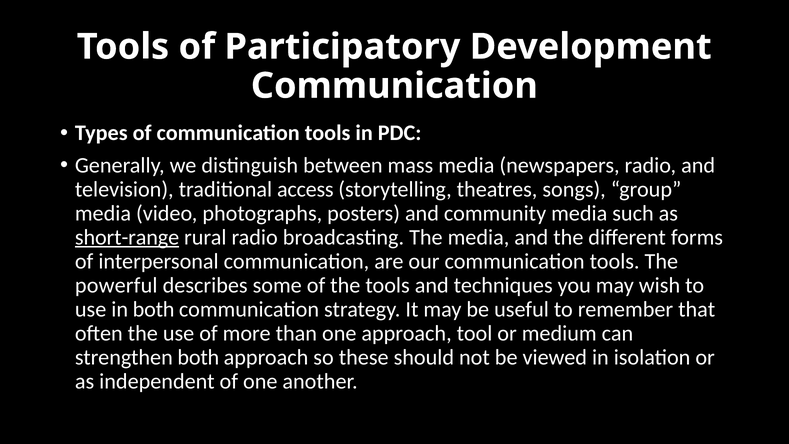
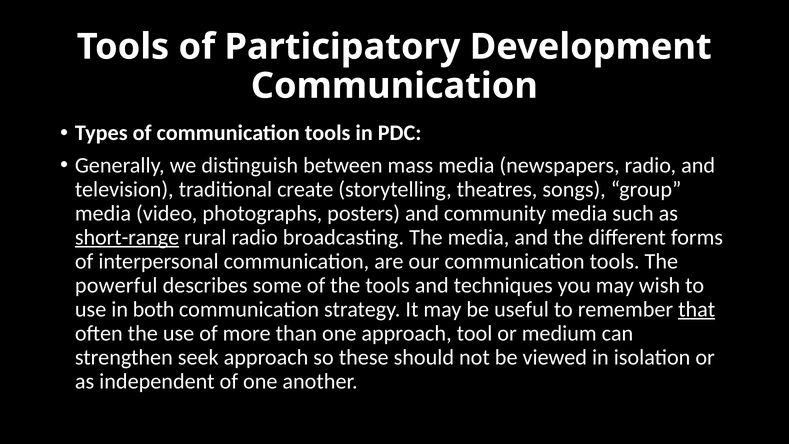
access: access -> create (305, 189)
that underline: none -> present (697, 309)
strengthen both: both -> seek (198, 357)
